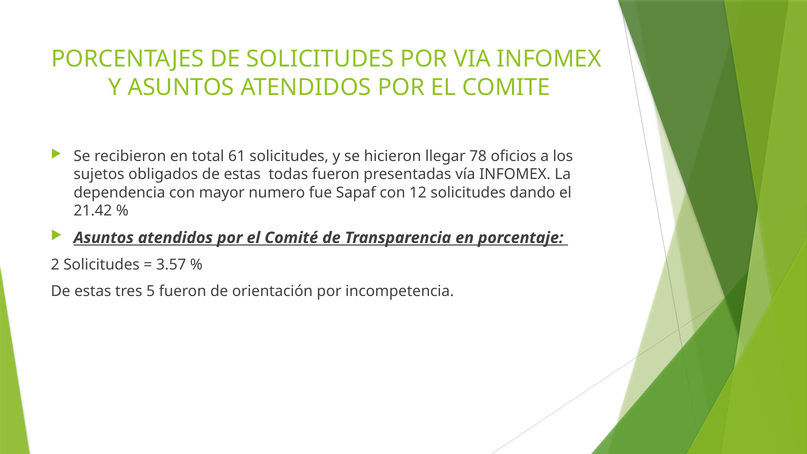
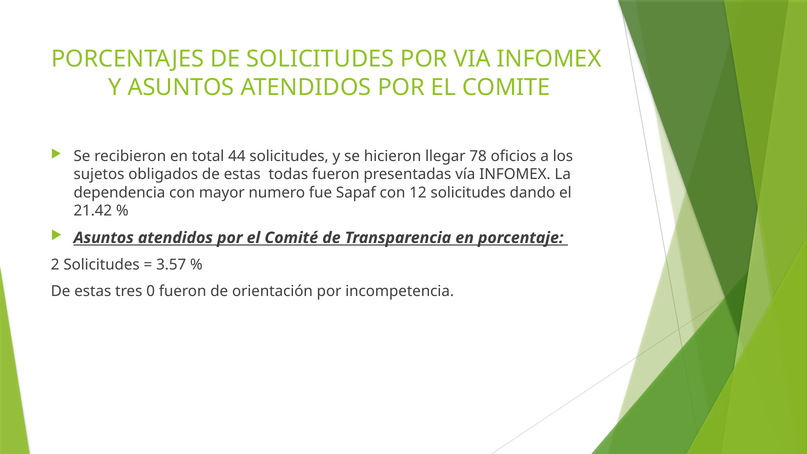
61: 61 -> 44 (237, 156)
5: 5 -> 0 (151, 291)
